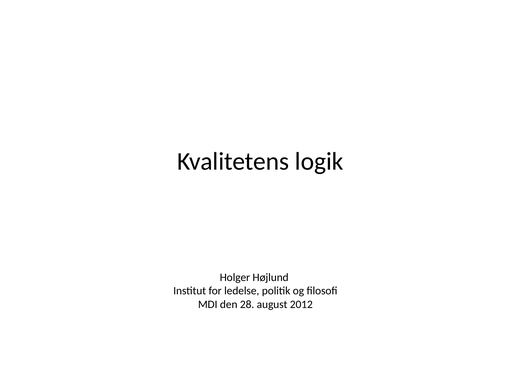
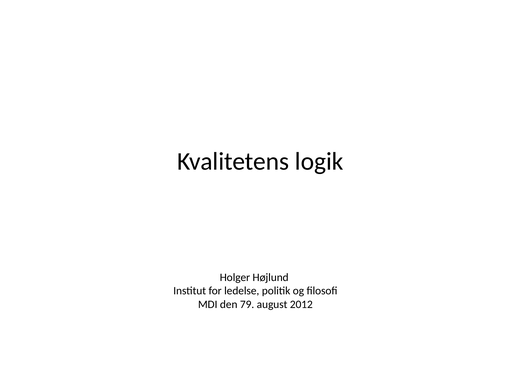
28: 28 -> 79 (247, 304)
